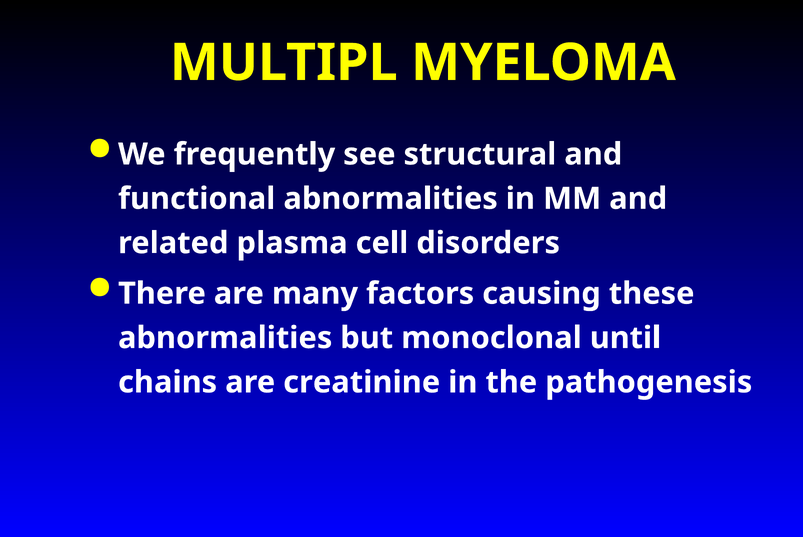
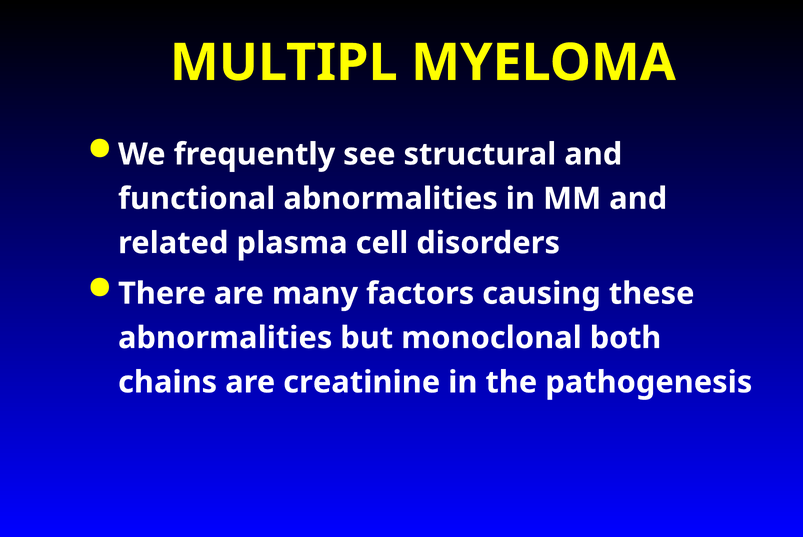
until: until -> both (626, 338)
